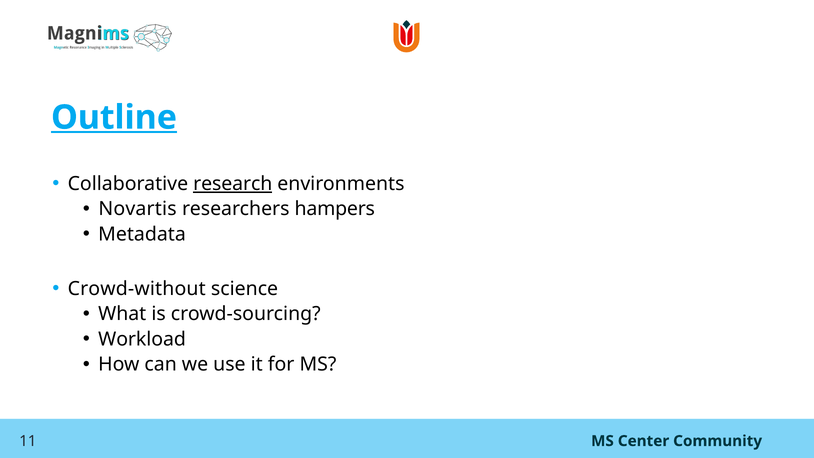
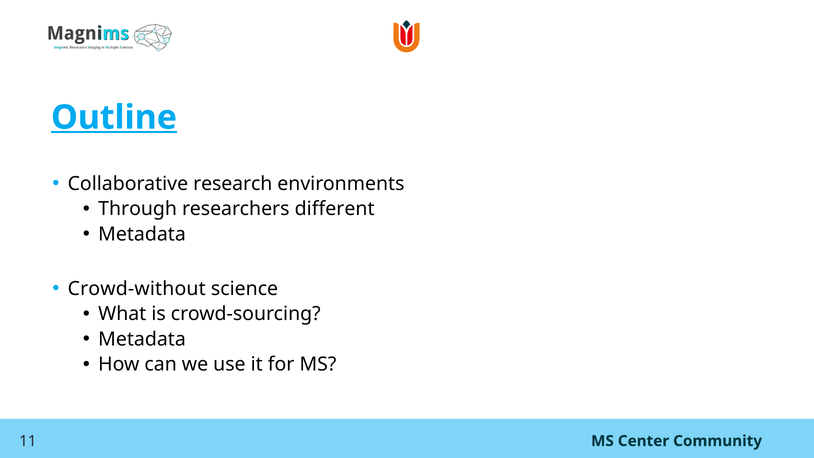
research underline: present -> none (233, 184)
Novartis: Novartis -> Through (138, 209)
hampers: hampers -> different (335, 209)
Workload: Workload -> Metadata (142, 339)
